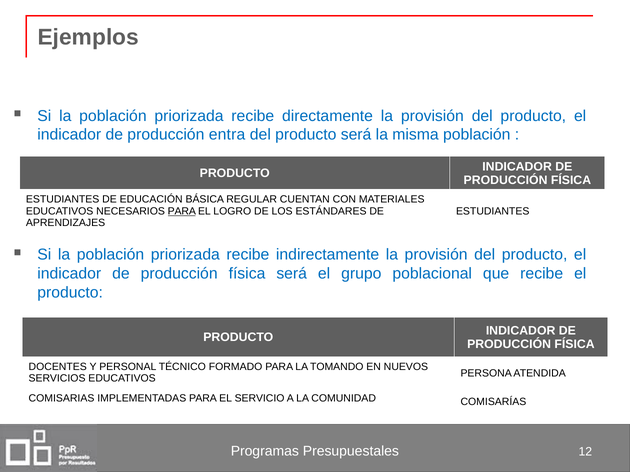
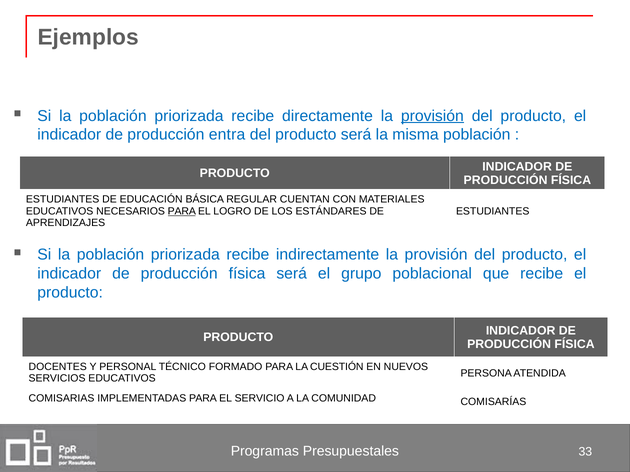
provisión underline: none -> present (432, 116)
TOMANDO: TOMANDO -> CUESTIÓN (337, 367)
12: 12 -> 33 (585, 452)
